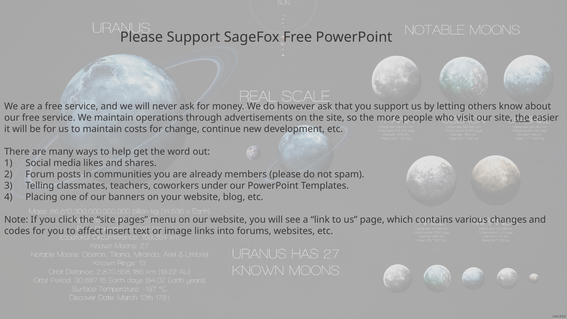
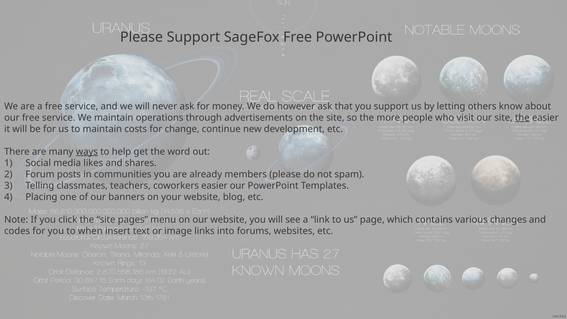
ways underline: none -> present (87, 152)
coworkers under: under -> easier (214, 186)
affect: affect -> when (90, 231)
